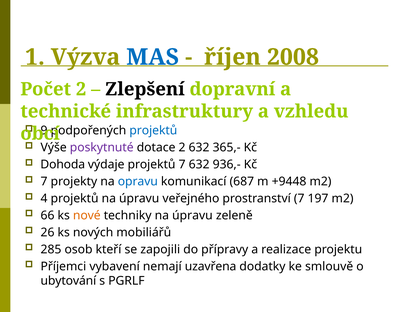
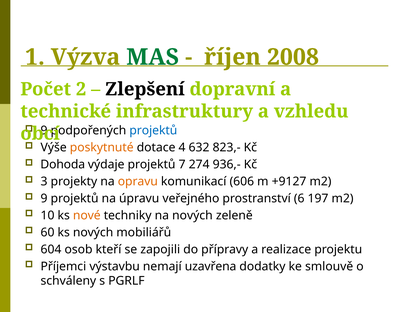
MAS colour: blue -> green (153, 57)
poskytnuté colour: purple -> orange (102, 147)
dotace 2: 2 -> 4 (182, 147)
365,-: 365,- -> 823,- (227, 147)
7 632: 632 -> 274 (199, 164)
7: 7 -> 3 (44, 181)
opravu colour: blue -> orange (138, 181)
687: 687 -> 606 (242, 181)
+9448: +9448 -> +9127 (289, 181)
4: 4 -> 9 (44, 198)
prostranství 7: 7 -> 6 (299, 198)
66: 66 -> 10 (48, 215)
techniky na úpravu: úpravu -> nových (192, 215)
26: 26 -> 60 (48, 232)
285: 285 -> 604 (51, 249)
vybavení: vybavení -> výstavbu (115, 266)
ubytování: ubytování -> schváleny (68, 281)
